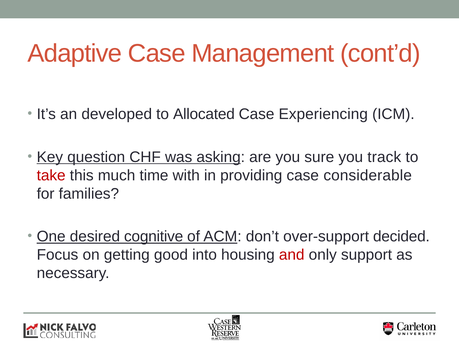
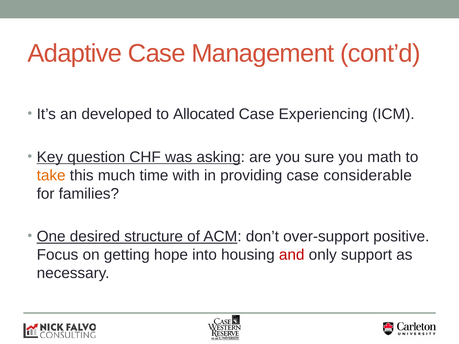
track: track -> math (384, 157)
take colour: red -> orange (51, 175)
cognitive: cognitive -> structure (154, 237)
decided: decided -> positive (401, 237)
good: good -> hope (171, 255)
